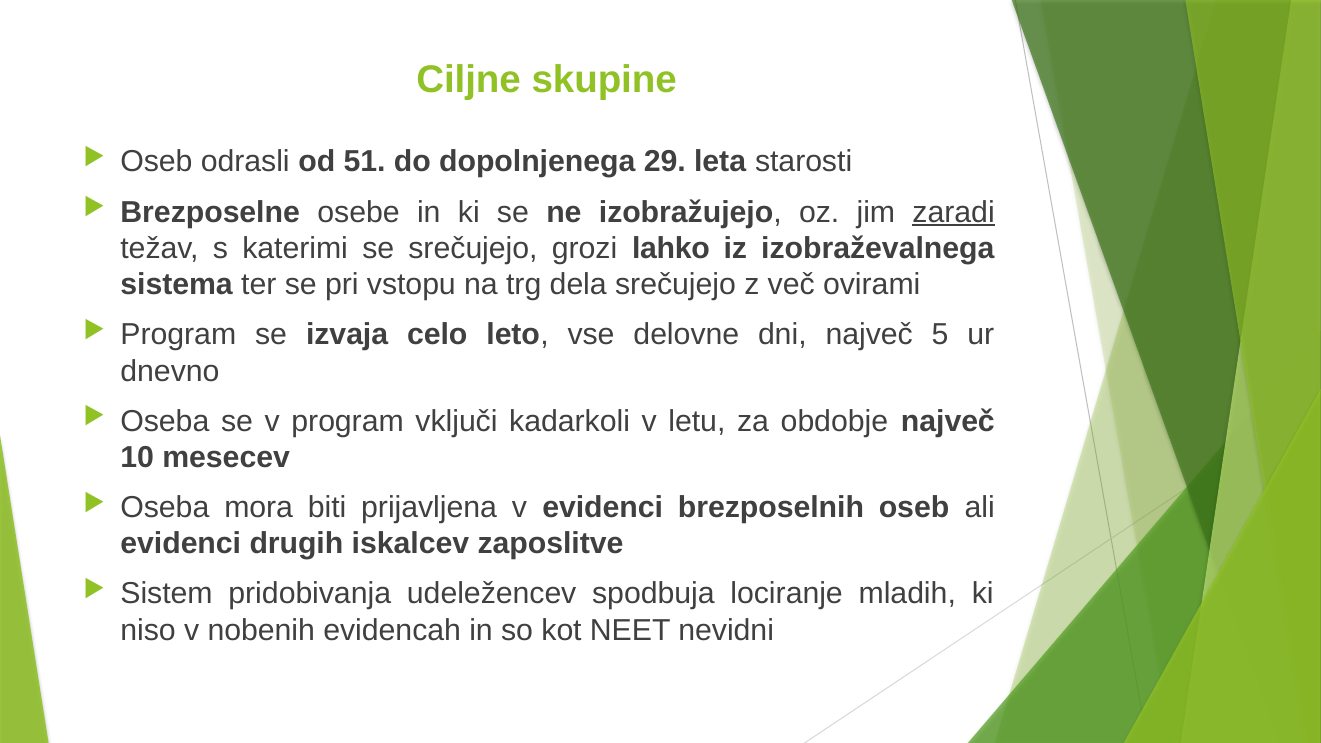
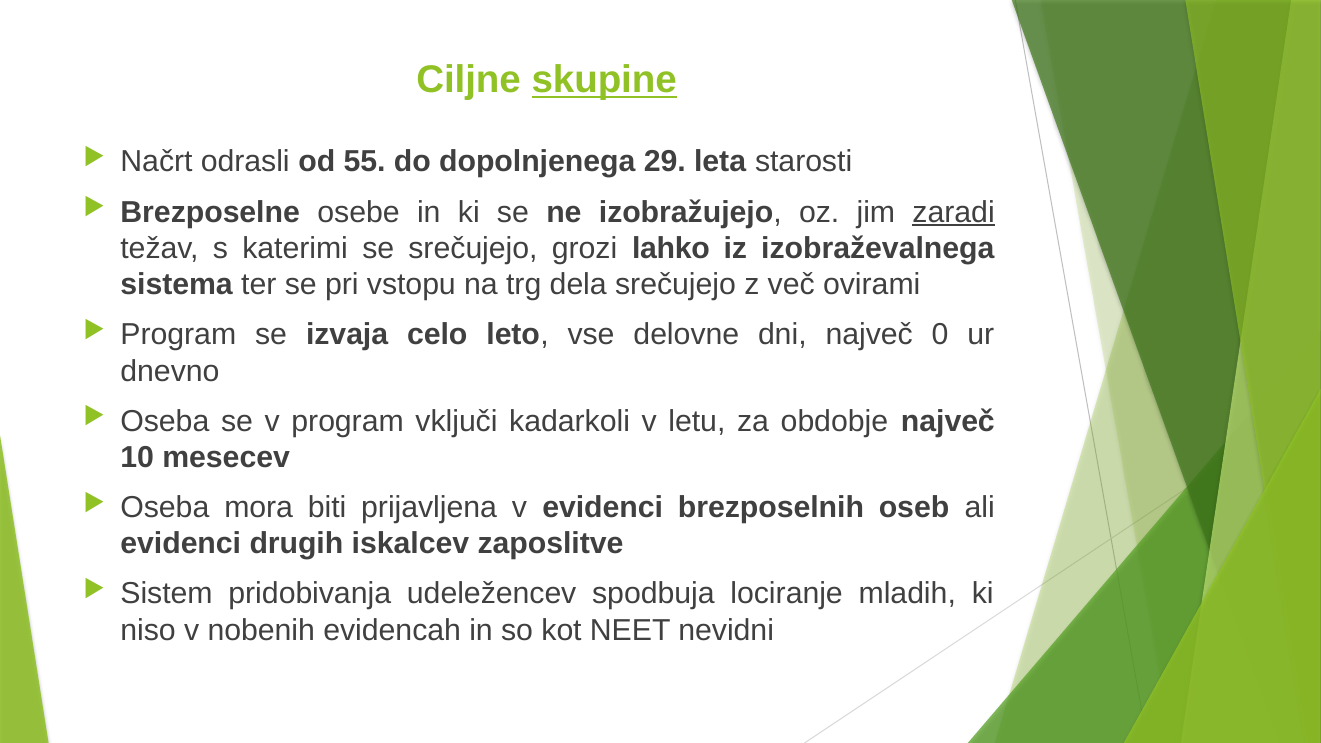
skupine underline: none -> present (604, 80)
Oseb: Oseb -> Načrt (156, 162)
51: 51 -> 55 (365, 162)
5: 5 -> 0 (940, 335)
